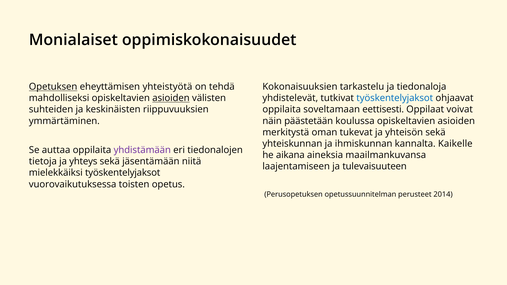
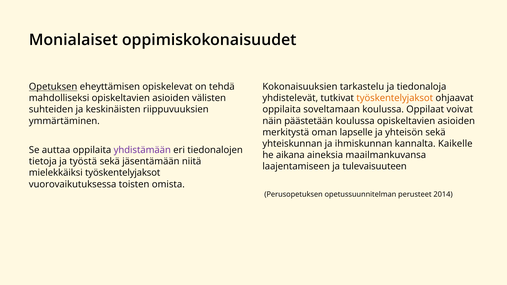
yhteistyötä: yhteistyötä -> opiskelevat (167, 87)
asioiden underline: present -> none (171, 98)
työskentelyjaksot colour: blue -> orange (395, 98)
soveltamaan eettisesti: eettisesti -> koulussa (383, 110)
tukevat: tukevat -> lapselle (356, 132)
yhteys: yhteys -> työstä (83, 162)
opetus: opetus -> omista (168, 184)
